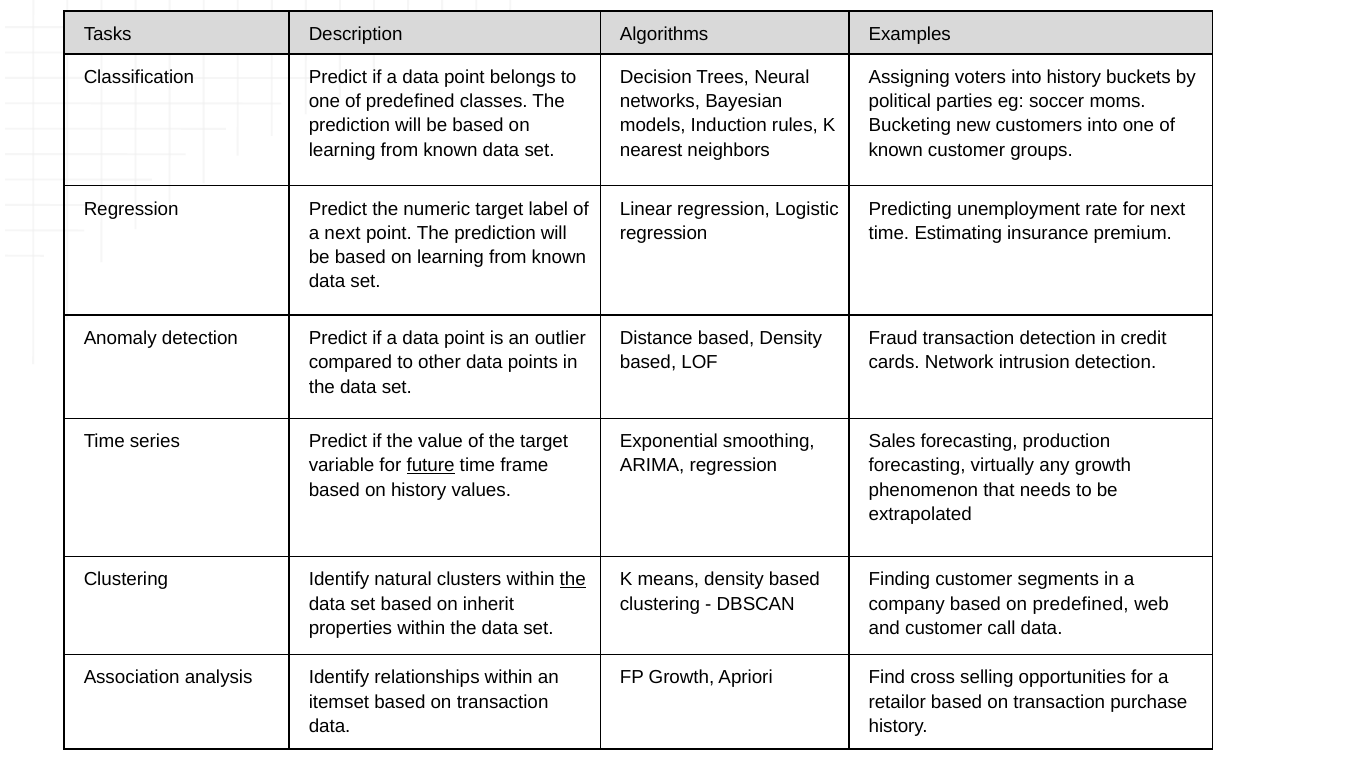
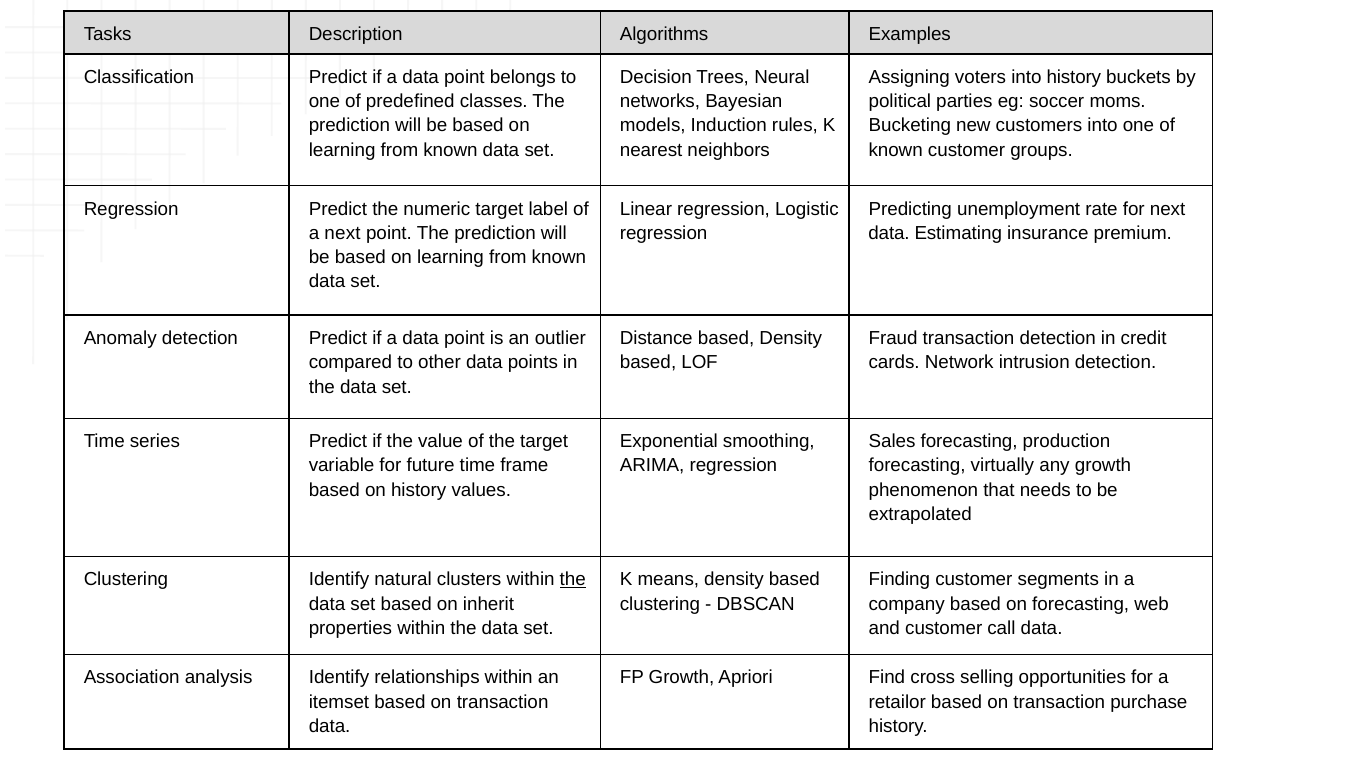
time: time -> data (889, 233)
future underline: present -> none (431, 466)
on predefined: predefined -> forecasting (1081, 604)
